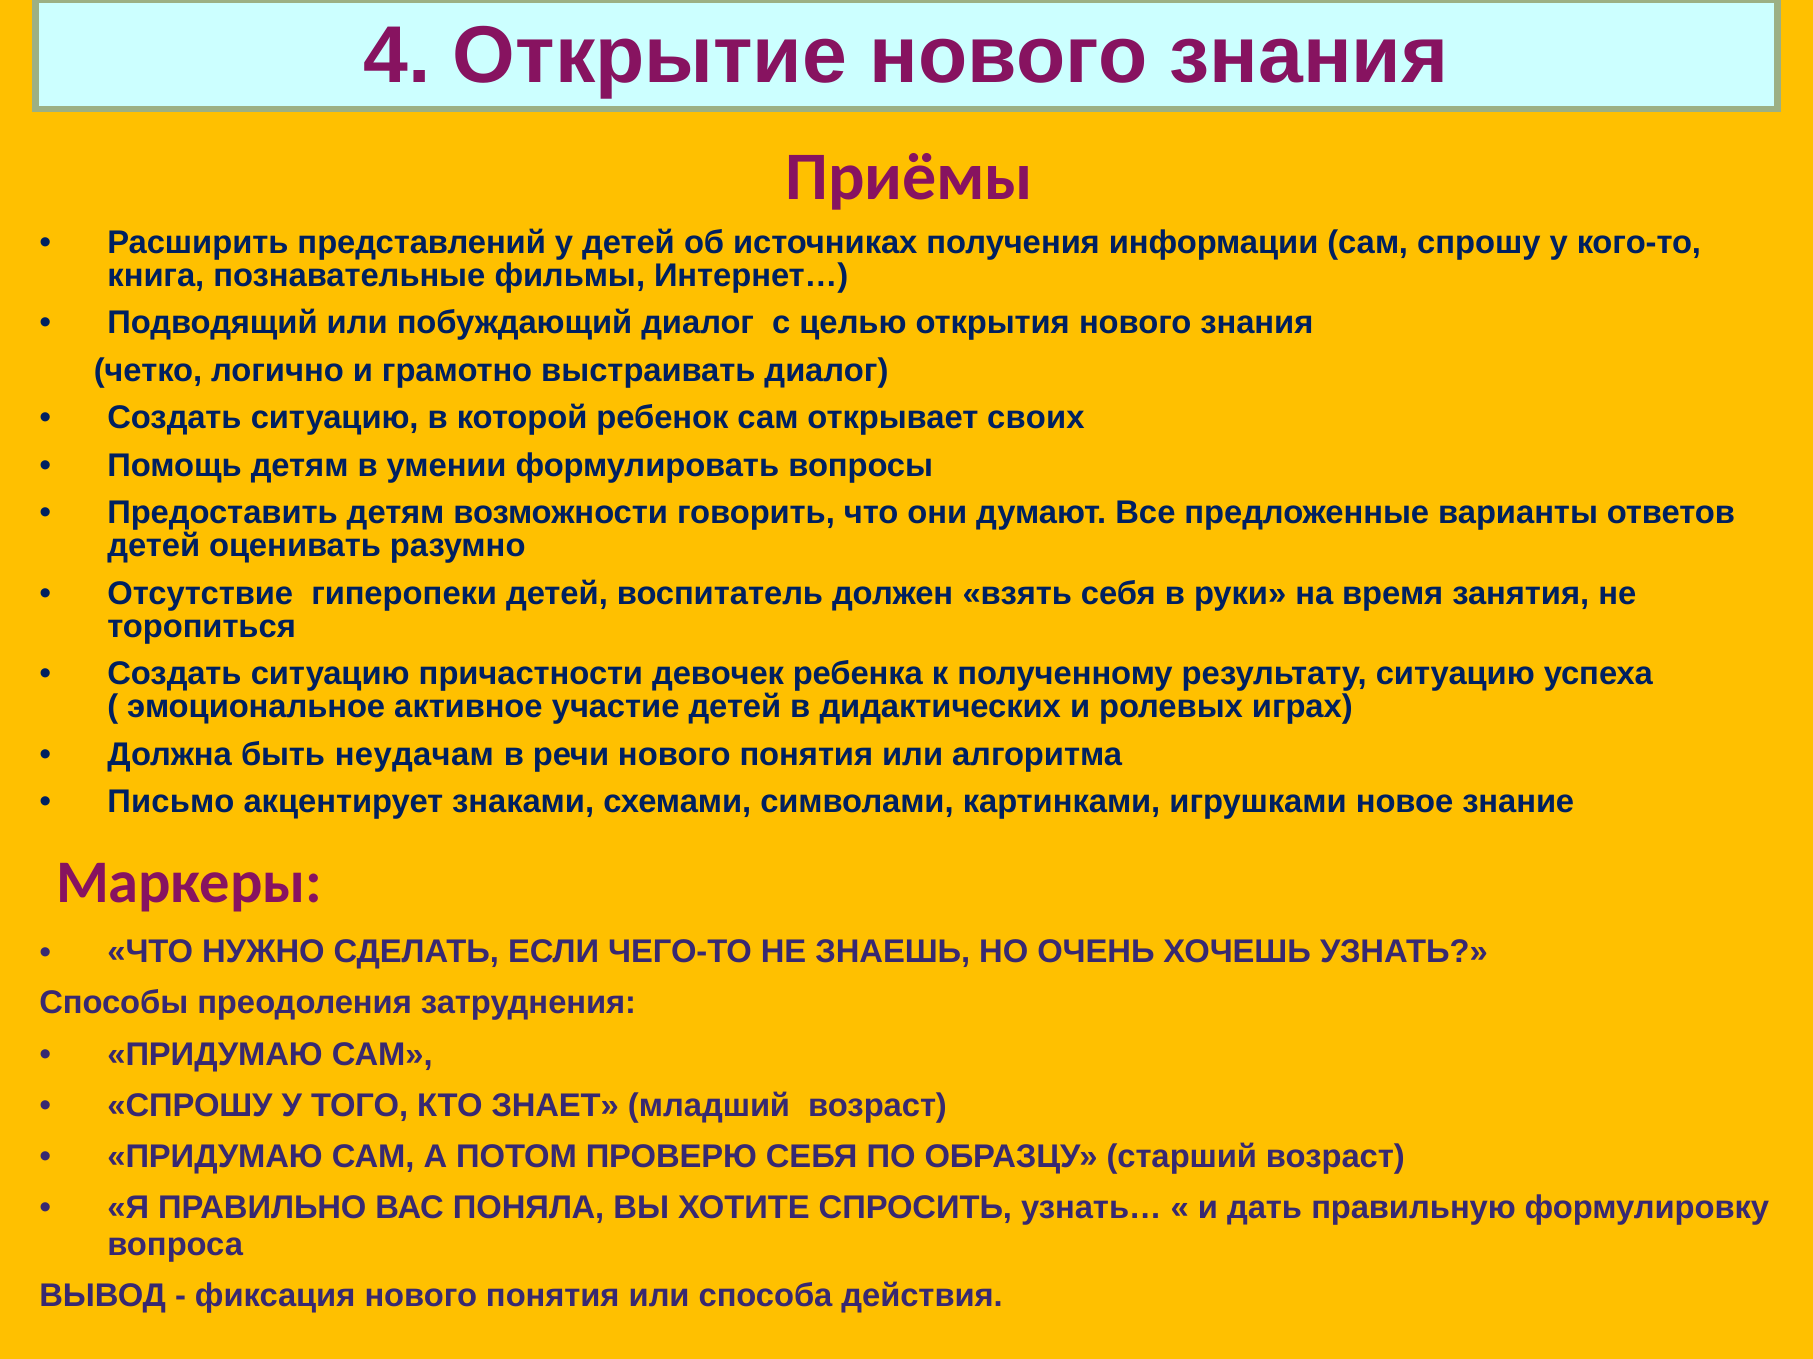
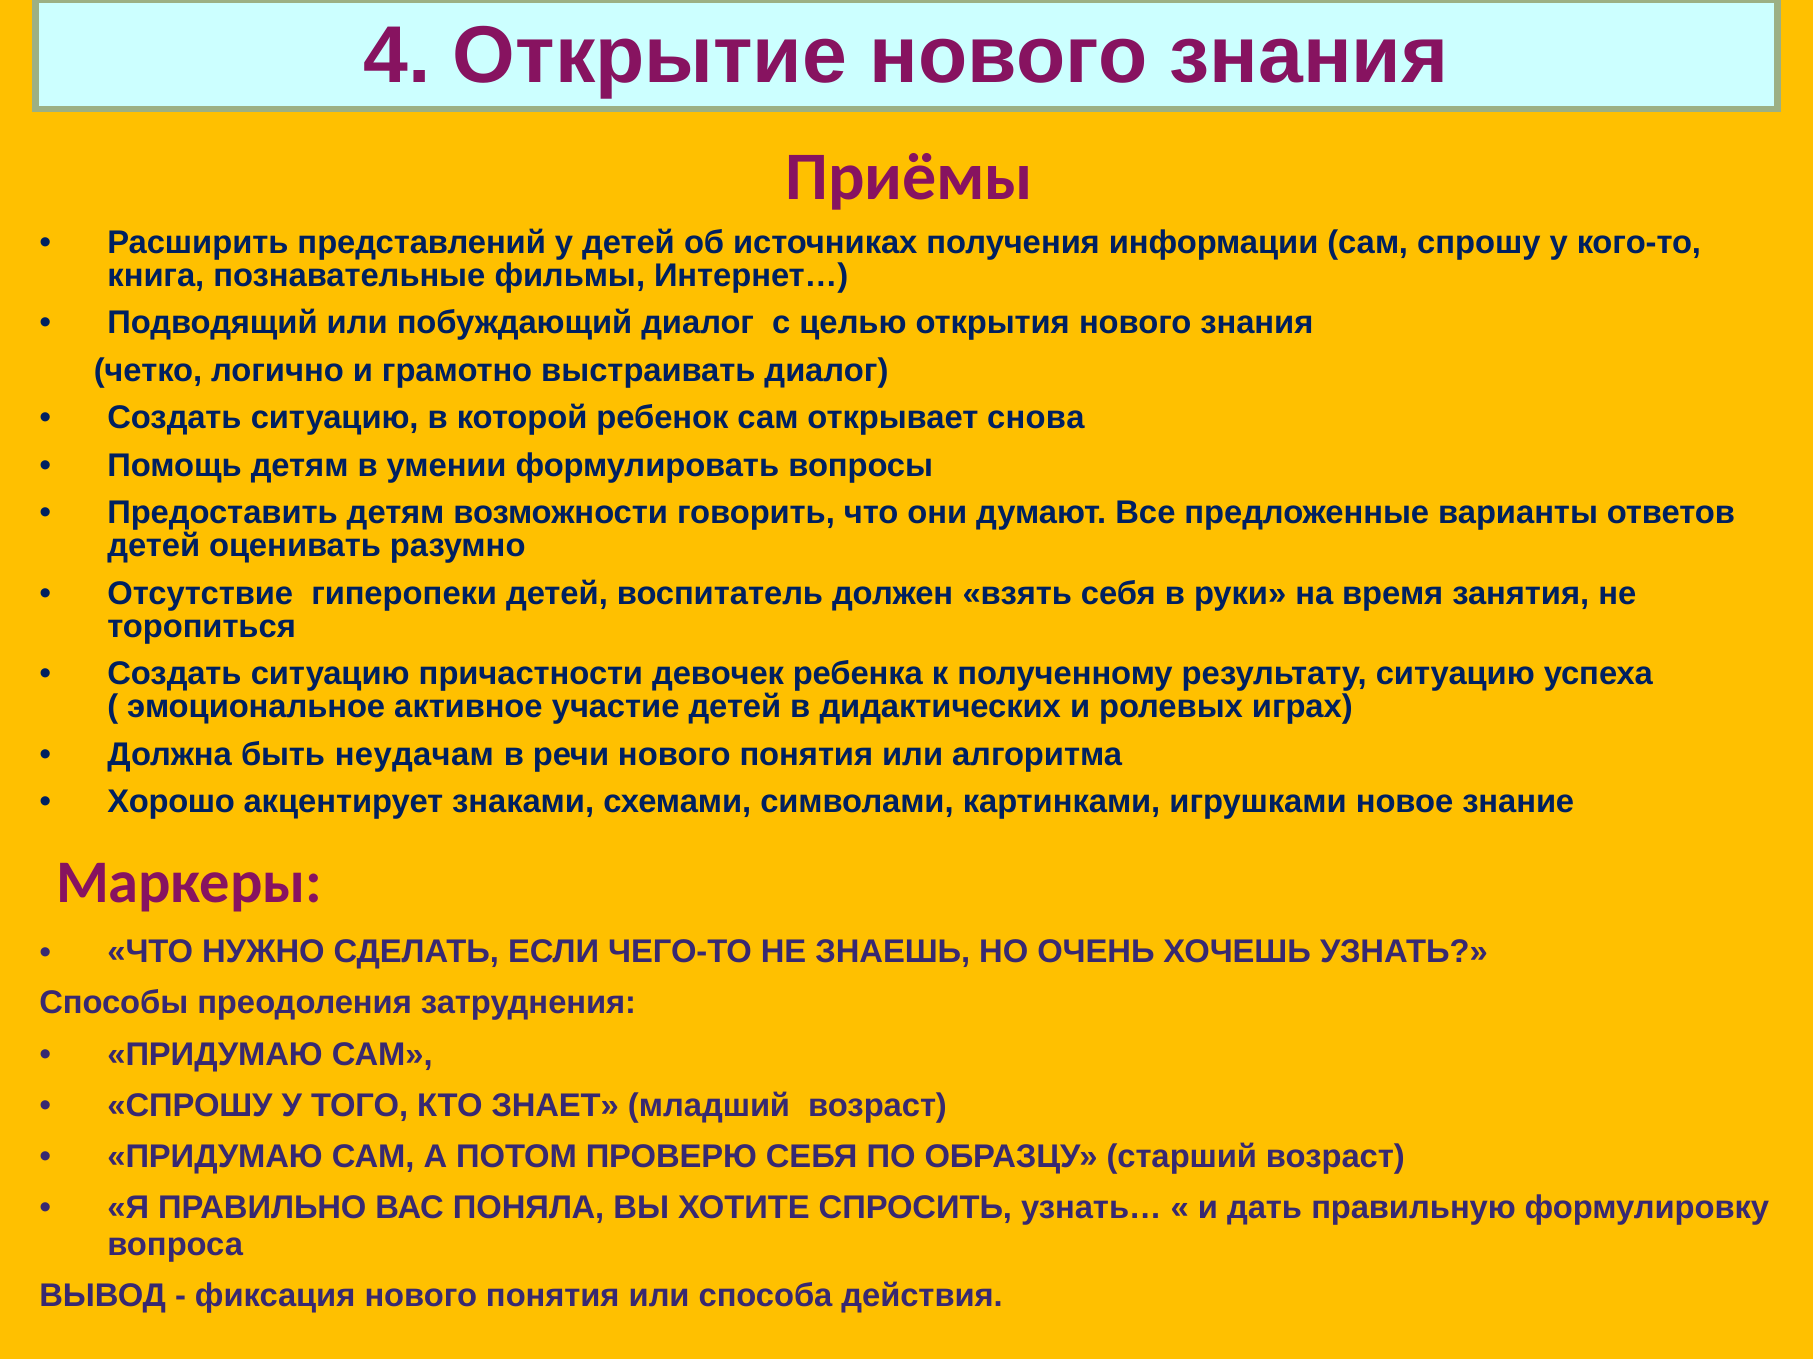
своих: своих -> снова (1036, 418)
Письмо: Письмо -> Хорошо (171, 802)
